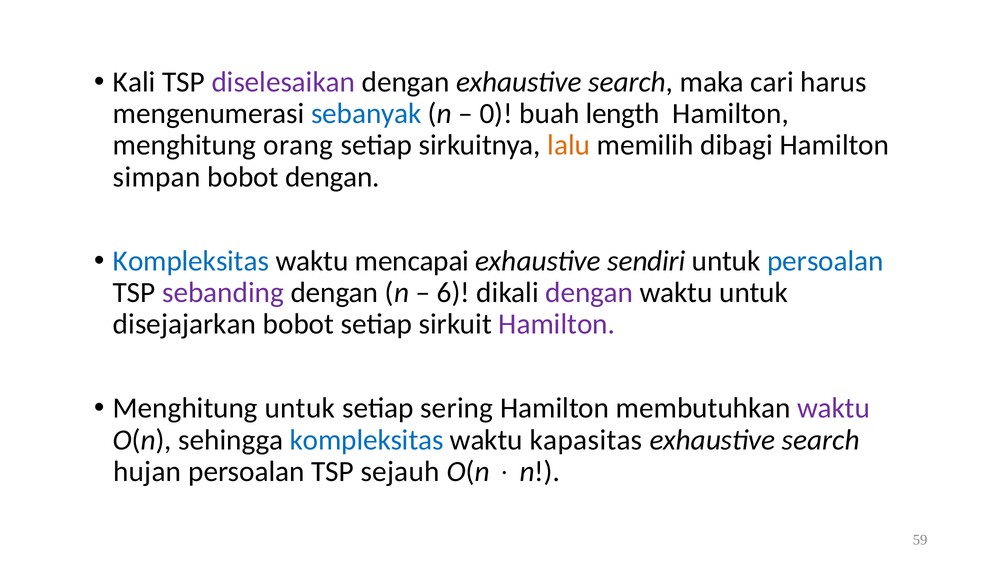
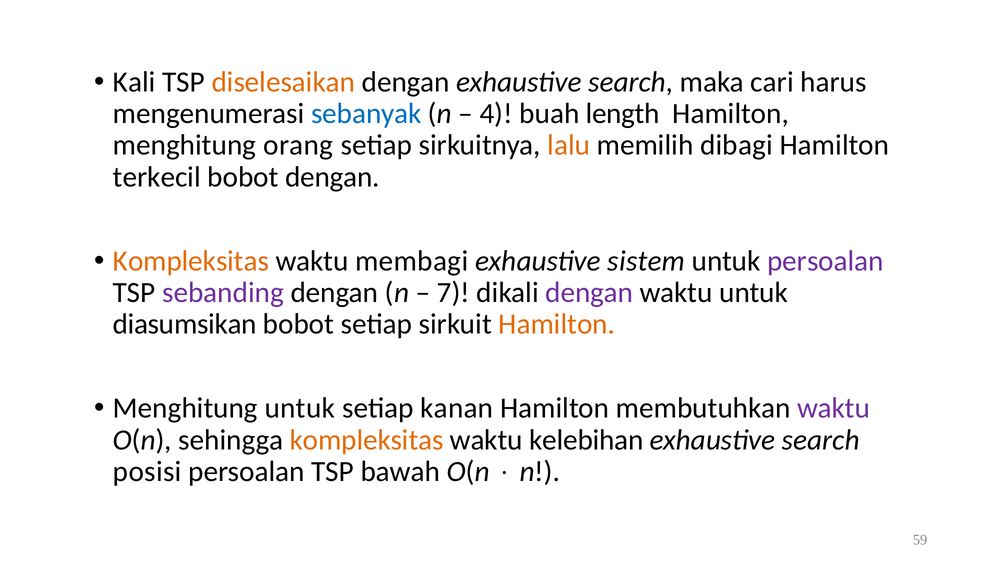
diselesaikan colour: purple -> orange (283, 82)
0: 0 -> 4 (496, 114)
simpan: simpan -> terkecil (157, 177)
Kompleksitas colour: blue -> orange (191, 261)
mencapai: mencapai -> membagi (412, 261)
sendiri: sendiri -> sistem (646, 261)
persoalan colour: blue -> purple (825, 261)
6: 6 -> 7 (453, 292)
disejajarkan: disejajarkan -> diasumsikan (185, 324)
Hamilton colour: purple -> orange (557, 324)
sering: sering -> kanan (457, 408)
kompleksitas colour: blue -> orange (367, 440)
kapasitas: kapasitas -> kelebihan (586, 440)
hujan: hujan -> posisi (147, 471)
sejauh: sejauh -> bawah (400, 471)
